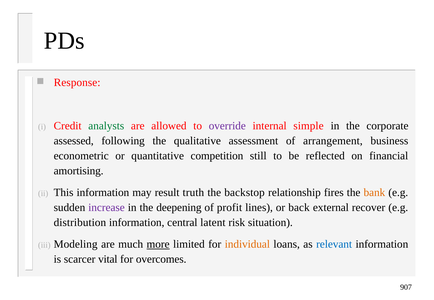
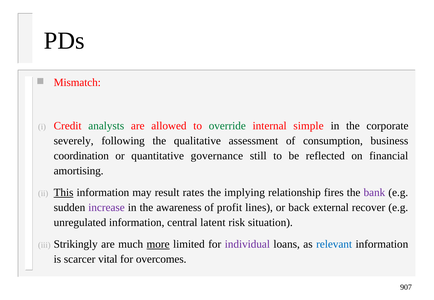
Response: Response -> Mismatch (77, 83)
override colour: purple -> green (227, 126)
assessed: assessed -> severely (74, 141)
arrangement: arrangement -> consumption (333, 141)
econometric: econometric -> coordination (81, 156)
competition: competition -> governance (217, 156)
This underline: none -> present (64, 193)
truth: truth -> rates (193, 193)
backstop: backstop -> implying (245, 193)
bank colour: orange -> purple (374, 193)
deepening: deepening -> awareness (179, 208)
distribution: distribution -> unregulated (80, 223)
Modeling: Modeling -> Strikingly (76, 245)
individual colour: orange -> purple (247, 245)
